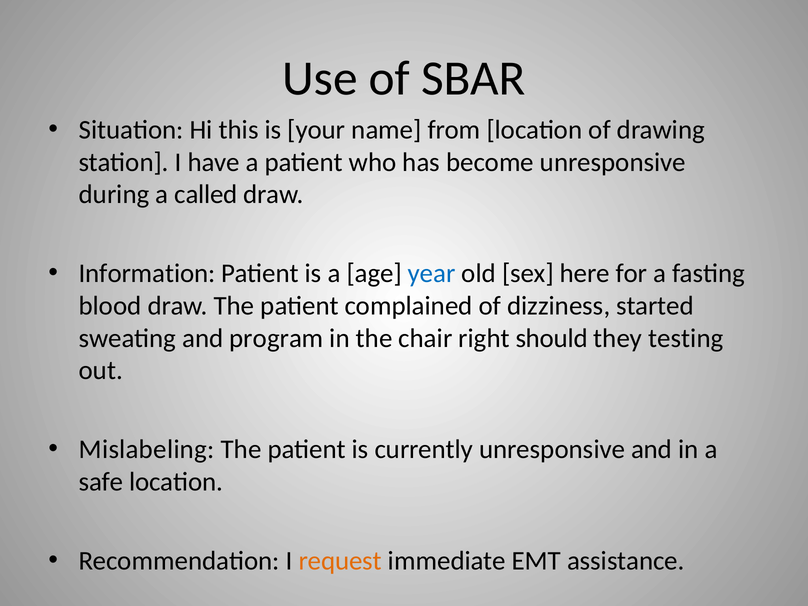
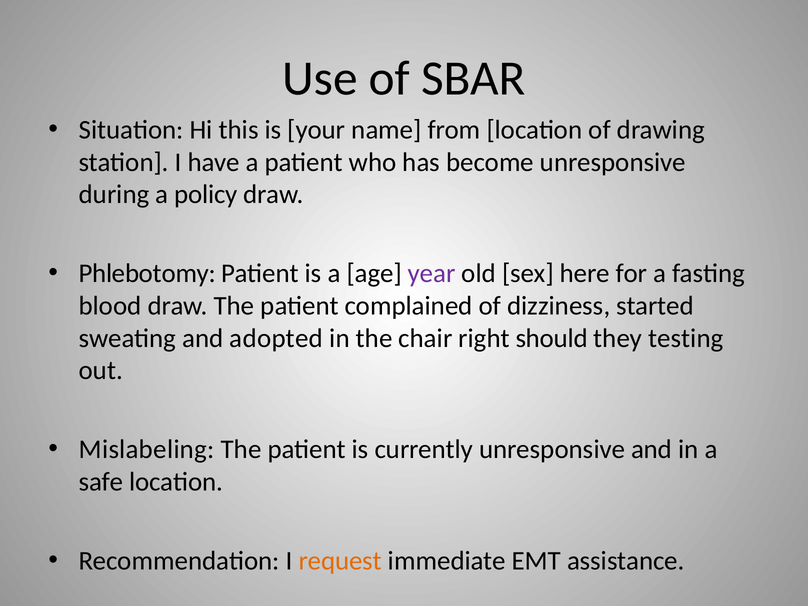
called: called -> policy (206, 194)
Information: Information -> Phlebotomy (147, 273)
year colour: blue -> purple (432, 273)
program: program -> adopted (276, 338)
